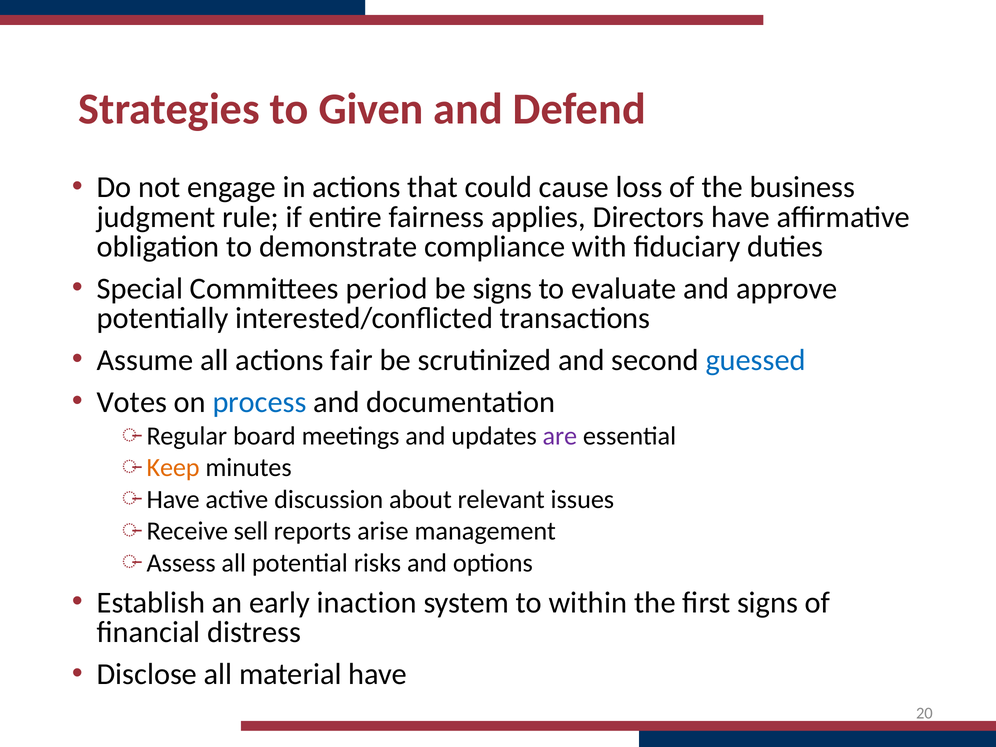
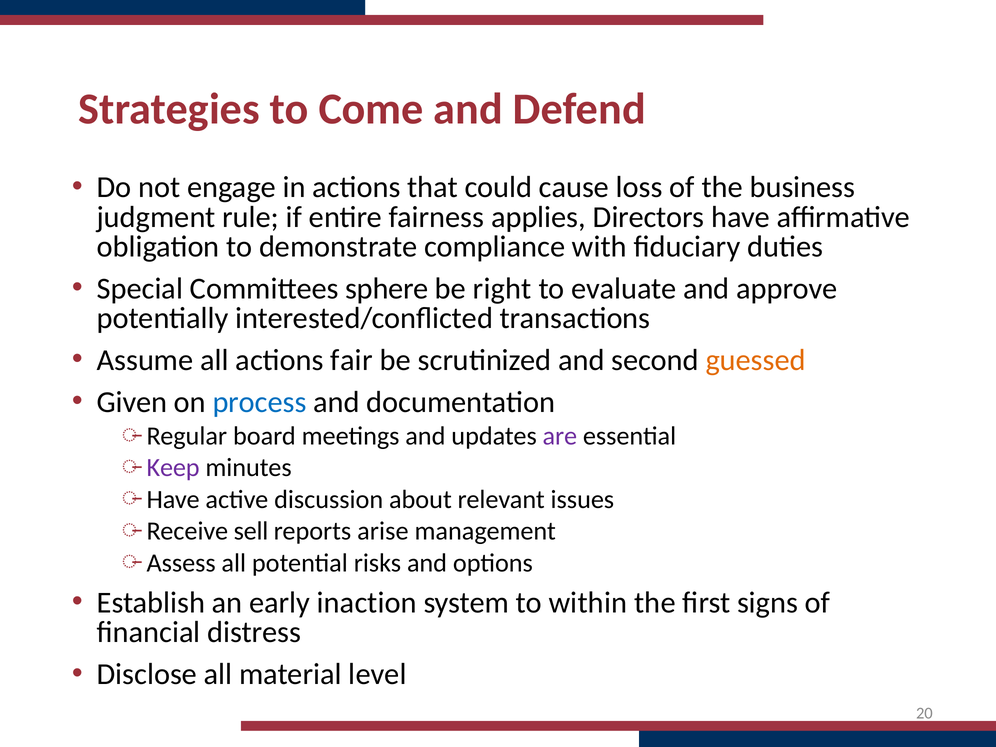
Given: Given -> Come (371, 109)
period: period -> sphere (387, 289)
be signs: signs -> right (502, 289)
guessed colour: blue -> orange (756, 360)
Votes: Votes -> Given (132, 402)
Keep colour: orange -> purple (173, 468)
material have: have -> level (378, 674)
